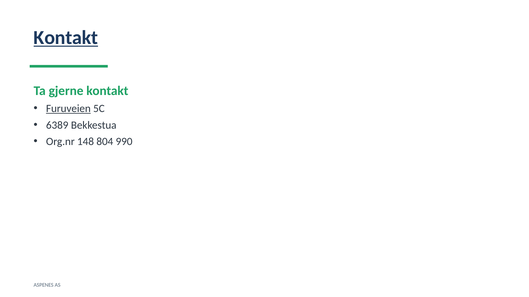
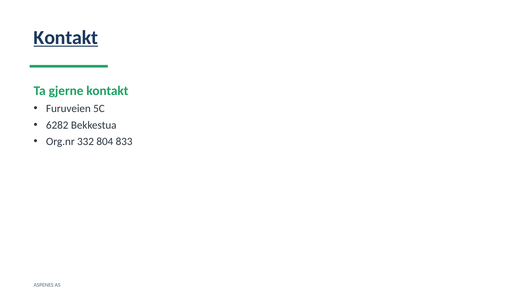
Furuveien underline: present -> none (68, 109)
6389: 6389 -> 6282 (57, 125)
148: 148 -> 332 (86, 142)
990: 990 -> 833 (124, 142)
